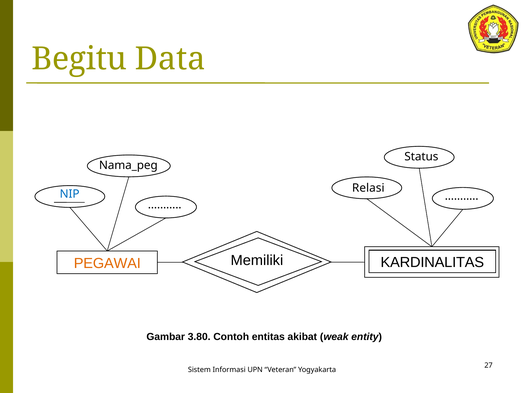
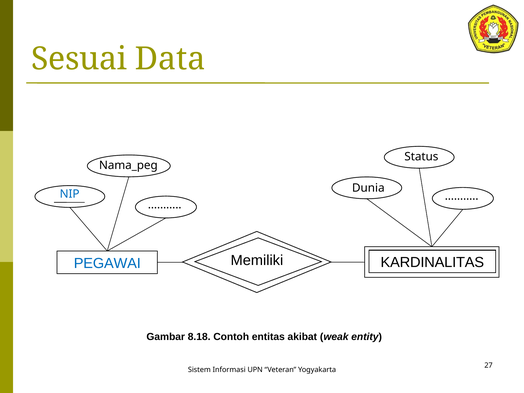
Begitu: Begitu -> Sesuai (79, 59)
Relasi: Relasi -> Dunia (368, 188)
PEGAWAI colour: orange -> blue (107, 263)
3.80: 3.80 -> 8.18 (199, 337)
